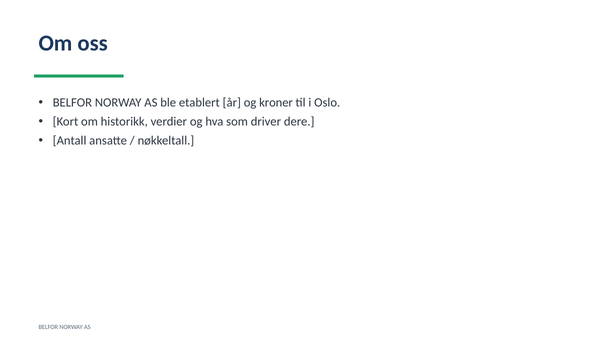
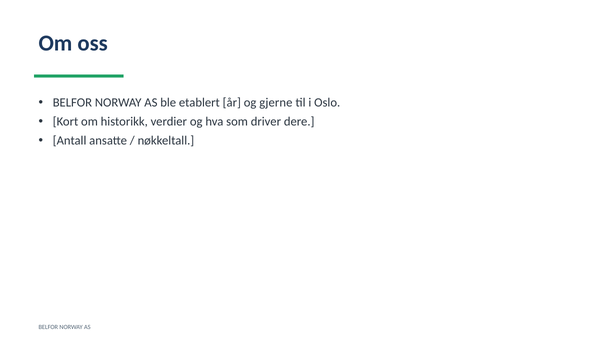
kroner: kroner -> gjerne (276, 103)
